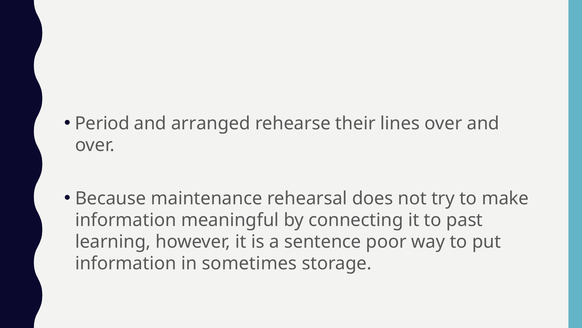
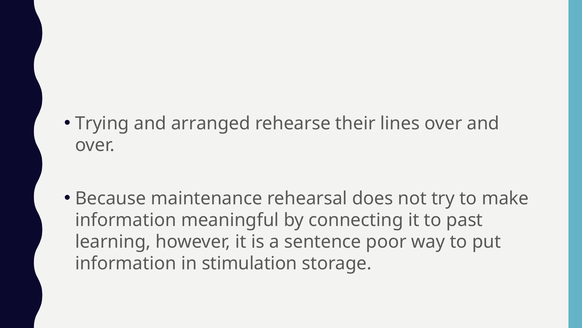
Period: Period -> Trying (102, 123)
sometimes: sometimes -> stimulation (249, 263)
